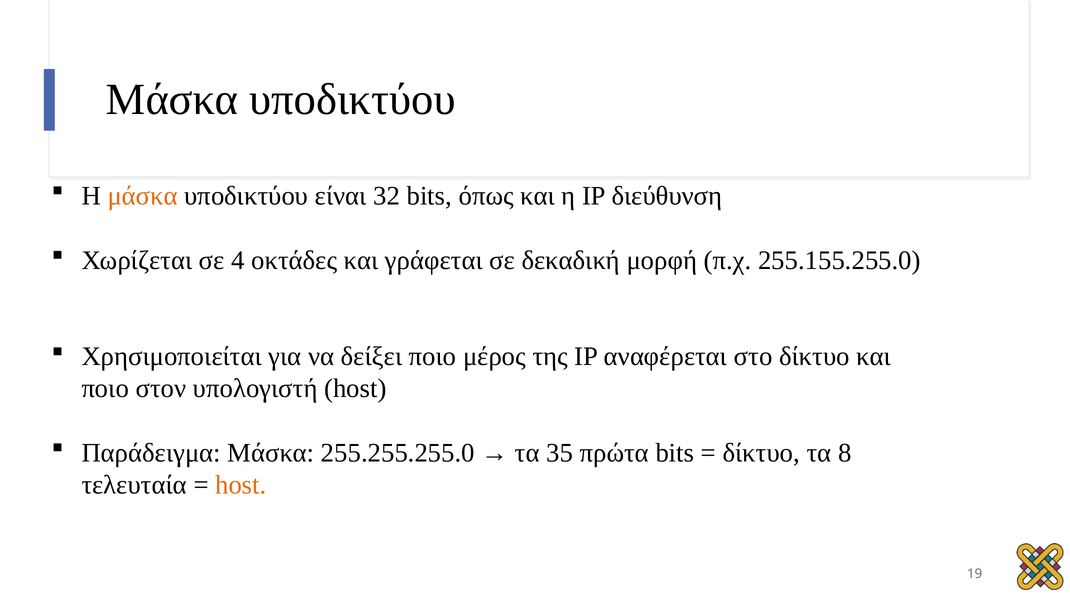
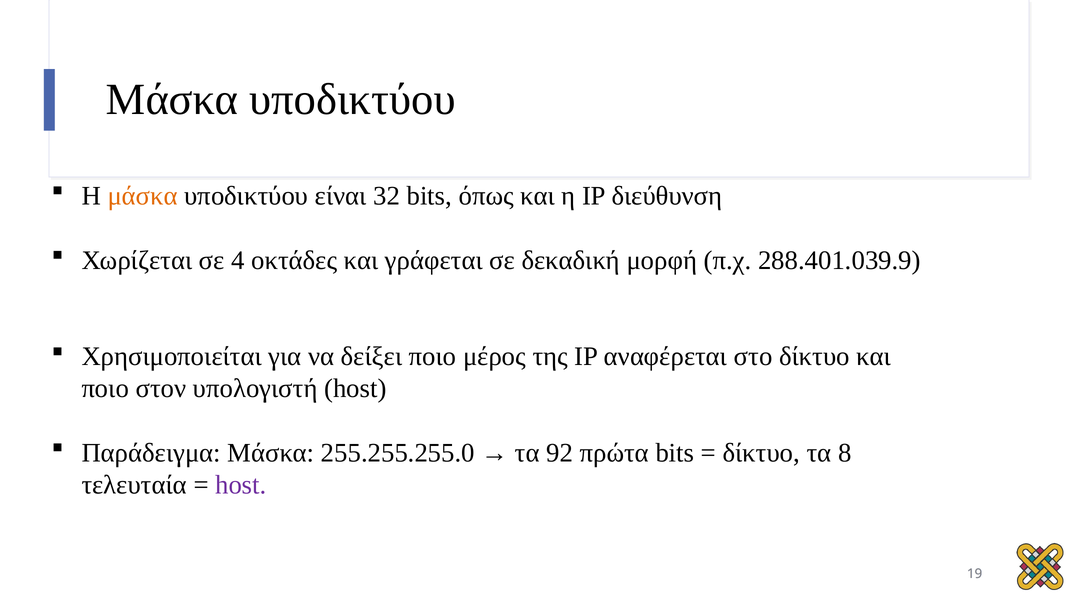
255.155.255.0: 255.155.255.0 -> 288.401.039.9 (839, 260)
35: 35 -> 92 (560, 453)
host colour: orange -> purple (241, 485)
